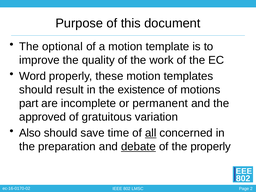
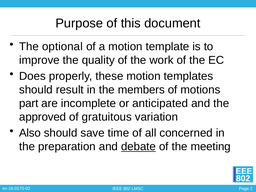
Word: Word -> Does (32, 76)
existence: existence -> members (141, 90)
permanent: permanent -> anticipated (160, 103)
all underline: present -> none (151, 133)
the properly: properly -> meeting (211, 147)
